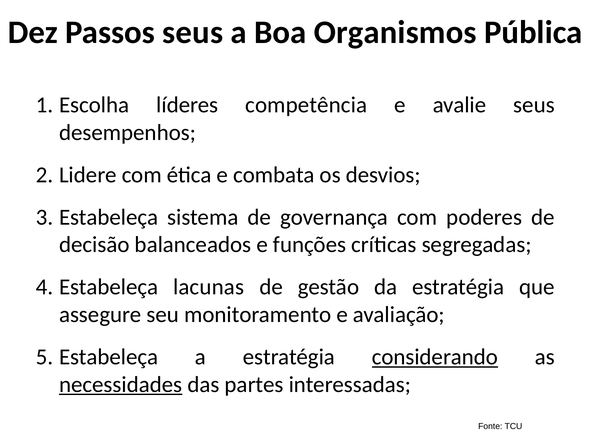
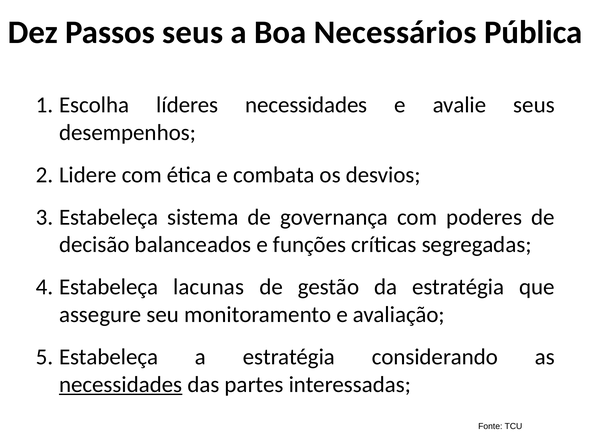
Organismos: Organismos -> Necessários (395, 32)
líderes competência: competência -> necessidades (306, 105)
considerando underline: present -> none (435, 357)
